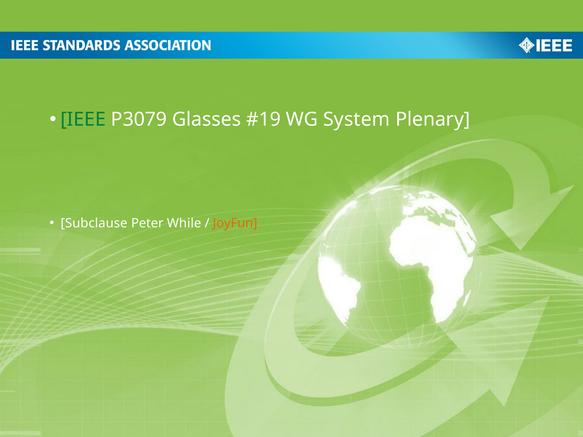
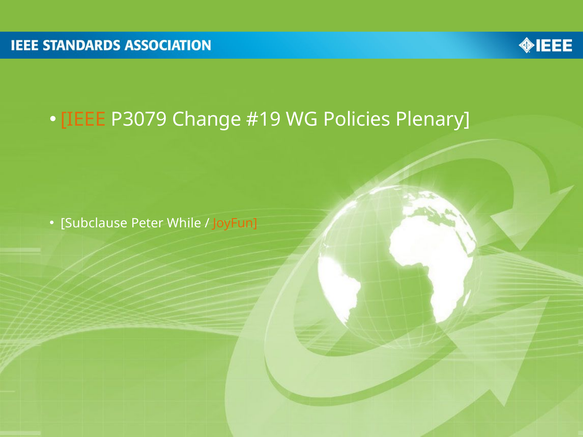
IEEE colour: green -> orange (83, 120)
Glasses: Glasses -> Change (207, 120)
System: System -> Policies (357, 120)
